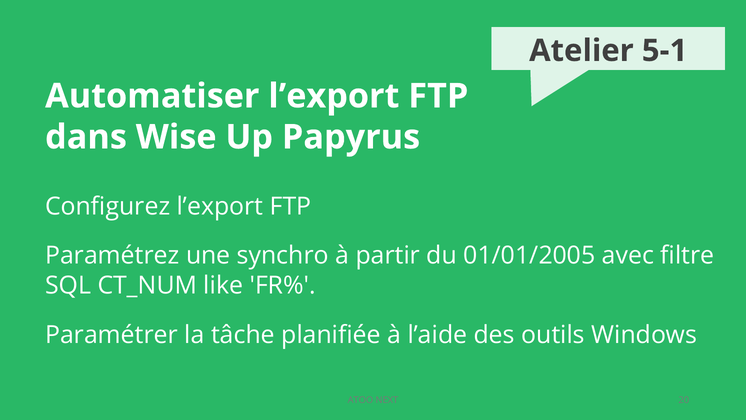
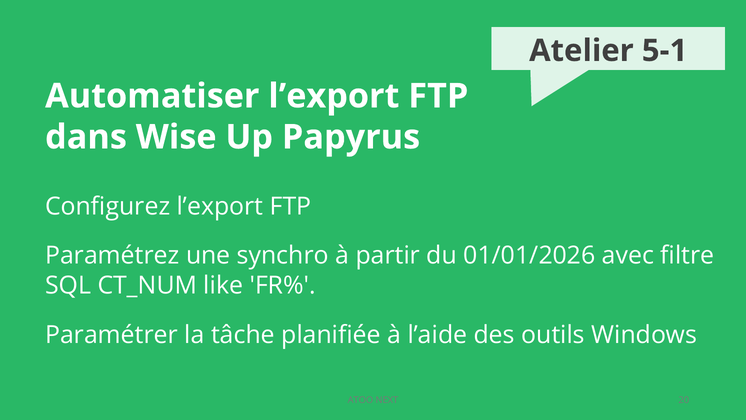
01/01/2005: 01/01/2005 -> 01/01/2026 (529, 255)
